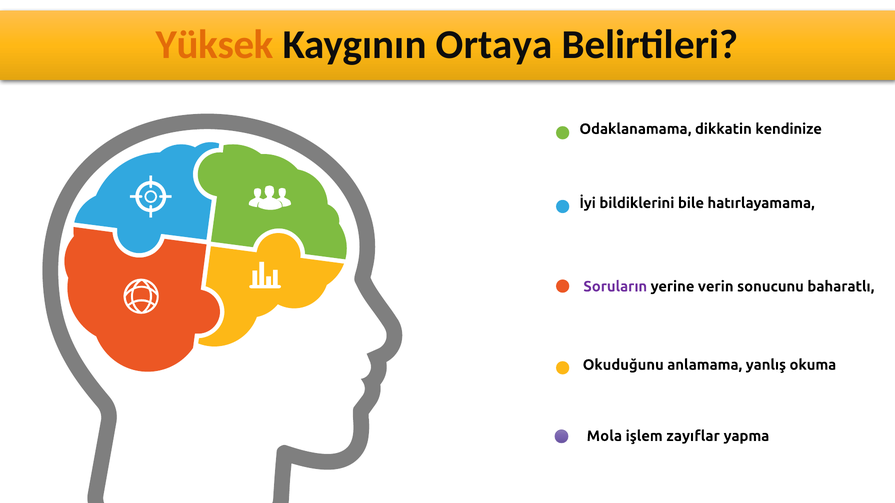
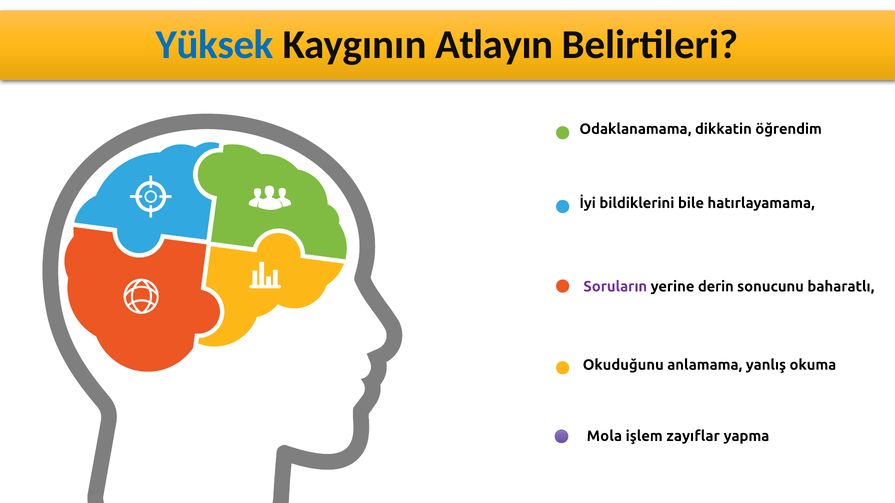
Yüksek colour: orange -> blue (215, 45)
Ortaya: Ortaya -> Atlayın (494, 45)
kendinize: kendinize -> öğrendim (789, 129)
verin: verin -> derin (716, 287)
